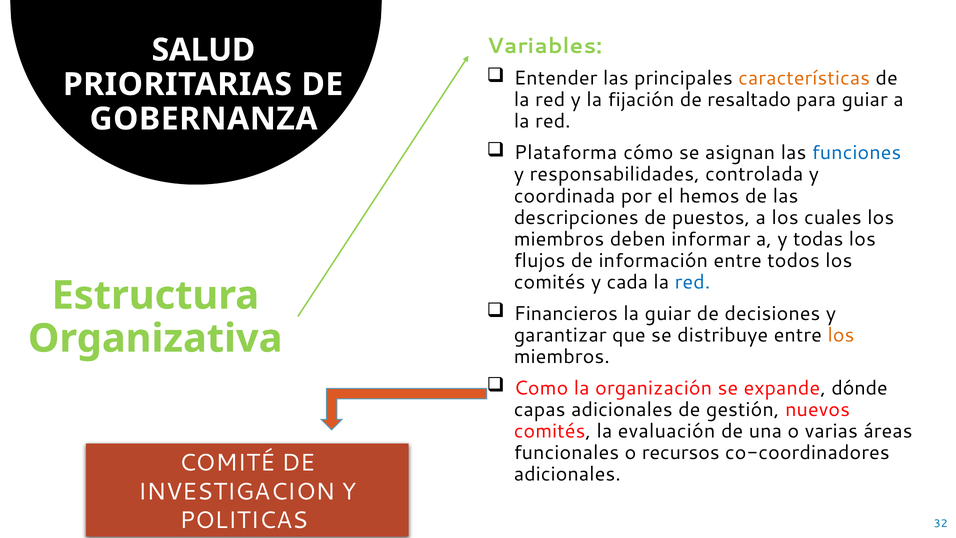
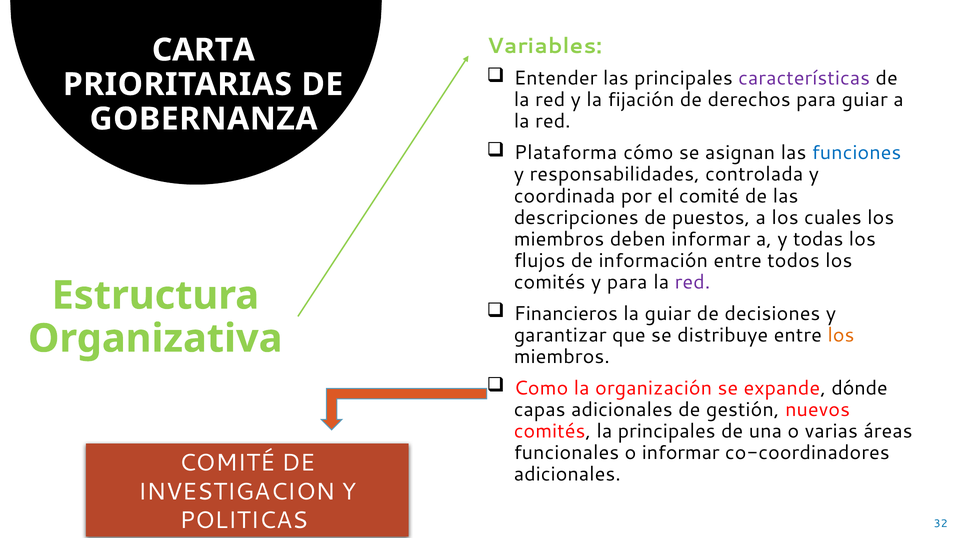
SALUD: SALUD -> CARTA (203, 50)
características colour: orange -> purple (804, 78)
resaltado: resaltado -> derechos (749, 100)
el hemos: hemos -> comité (709, 196)
y cada: cada -> para (627, 282)
red colour: blue -> purple (693, 282)
la evaluación: evaluación -> principales (667, 431)
o recursos: recursos -> informar (681, 452)
